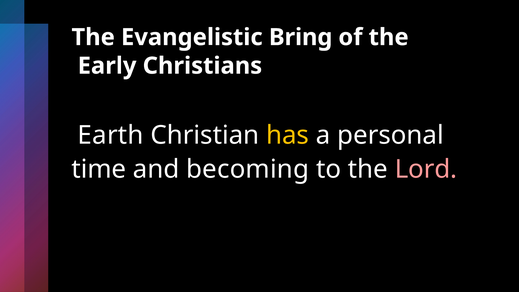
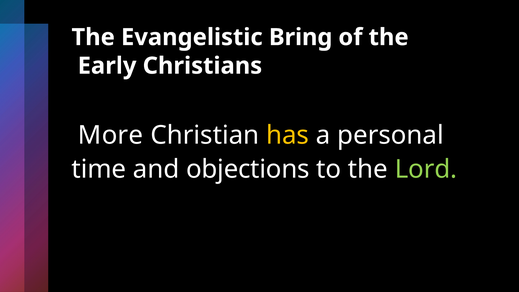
Earth: Earth -> More (111, 135)
becoming: becoming -> objections (248, 169)
Lord colour: pink -> light green (426, 169)
